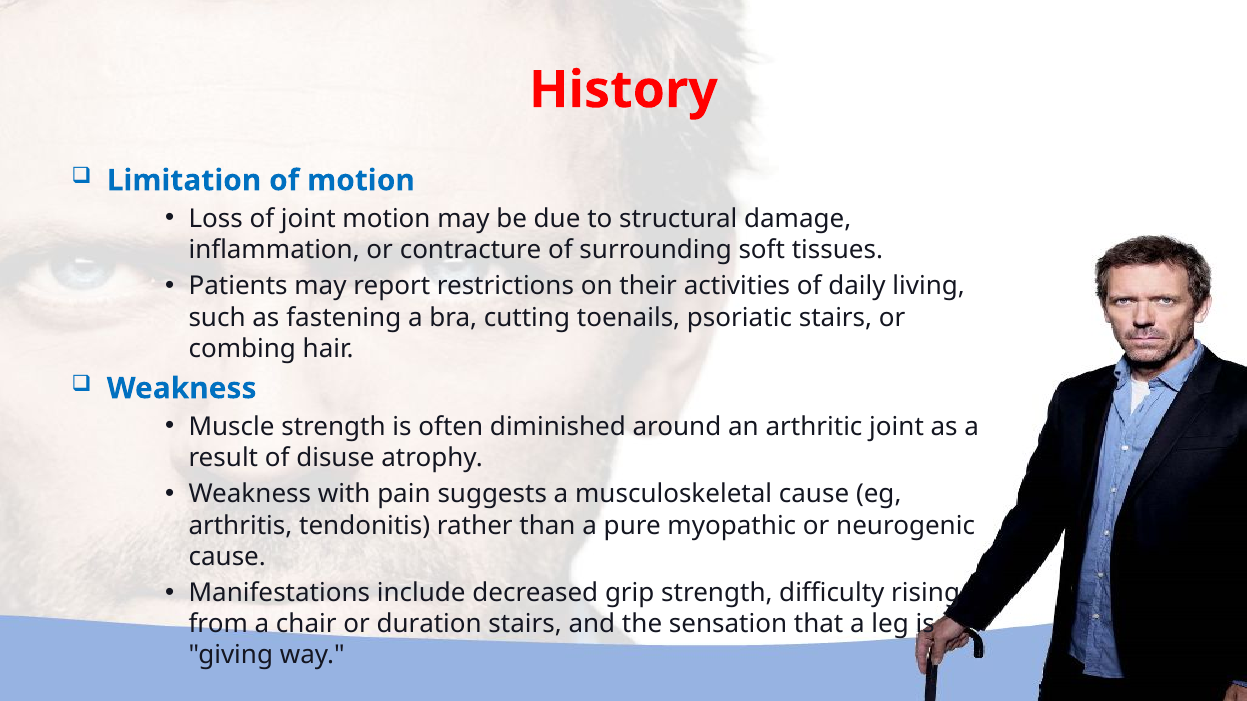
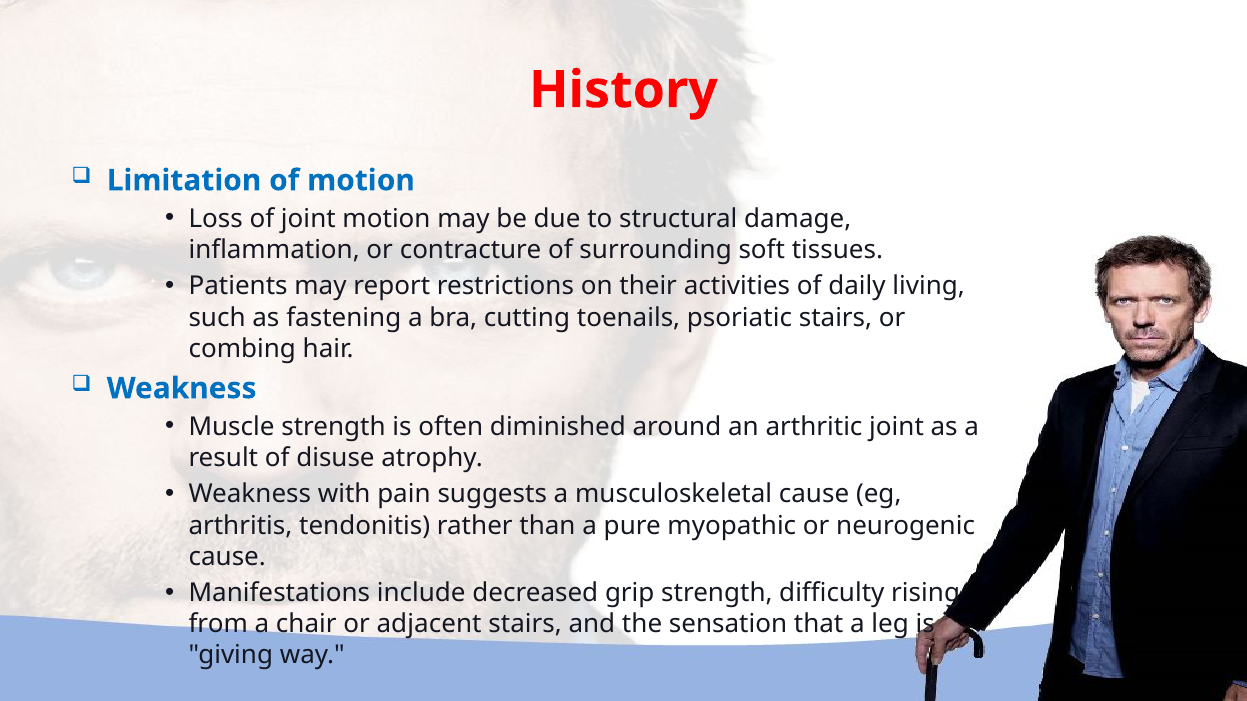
duration: duration -> adjacent (429, 625)
